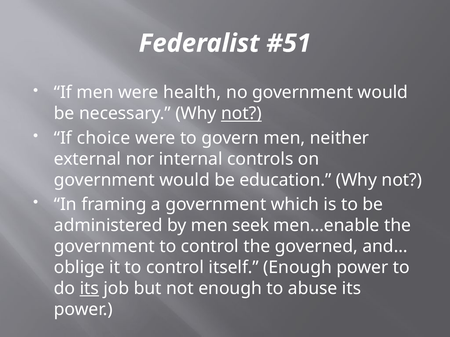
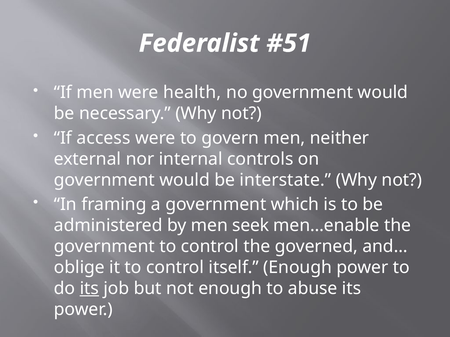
not underline: present -> none (241, 114)
choice: choice -> access (104, 138)
education: education -> interstate (285, 180)
